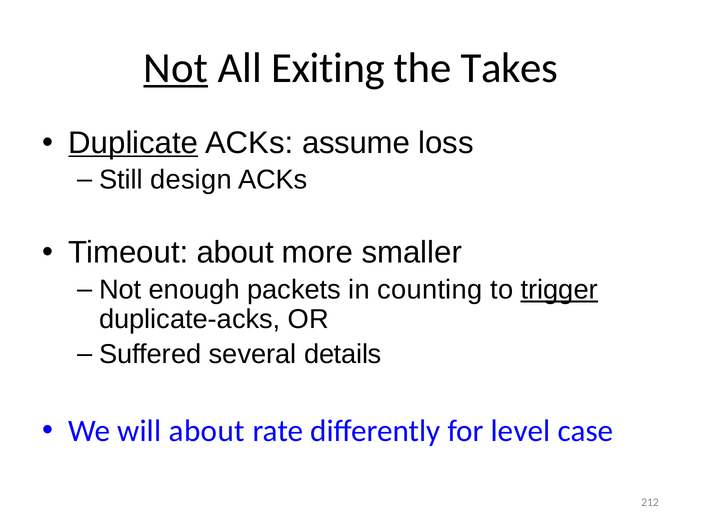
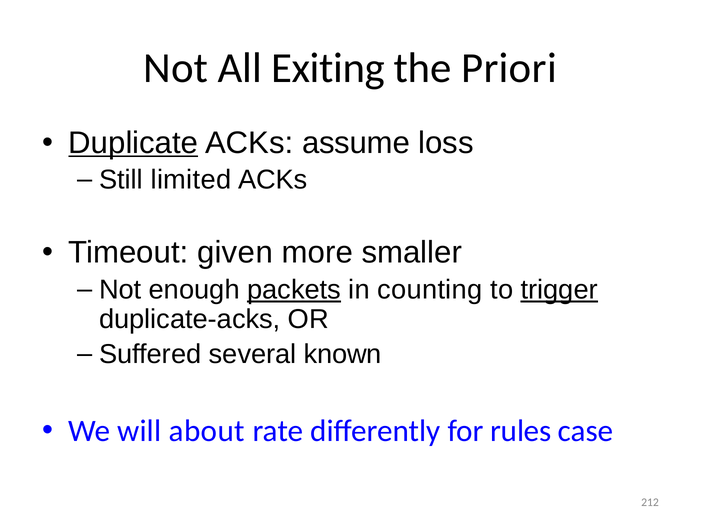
Not underline: present -> none (176, 68)
Takes: Takes -> Priori (509, 68)
design: design -> limited (191, 180)
Timeout about: about -> given (235, 253)
packets underline: none -> present (294, 290)
details: details -> known (343, 354)
level: level -> rules (521, 431)
